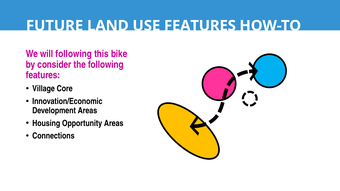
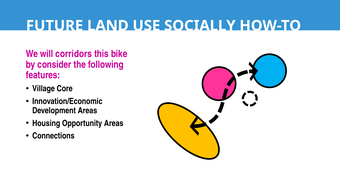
USE FEATURES: FEATURES -> SOCIALLY (200, 26)
will following: following -> corridors (74, 54)
